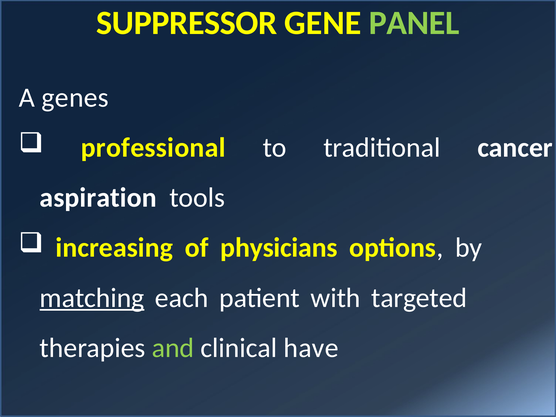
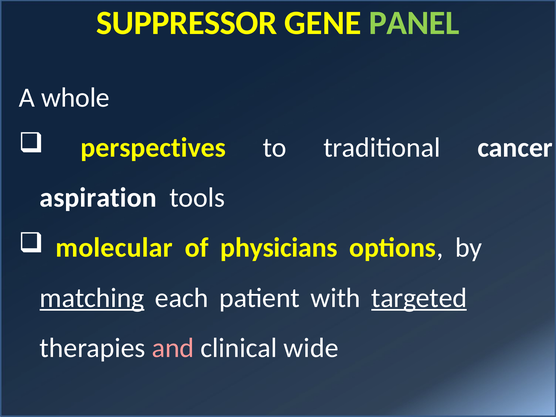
genes: genes -> whole (75, 98)
professional: professional -> perspectives (153, 148)
increasing: increasing -> molecular (114, 248)
targeted underline: none -> present (419, 298)
and colour: light green -> pink (173, 348)
have: have -> wide (311, 348)
